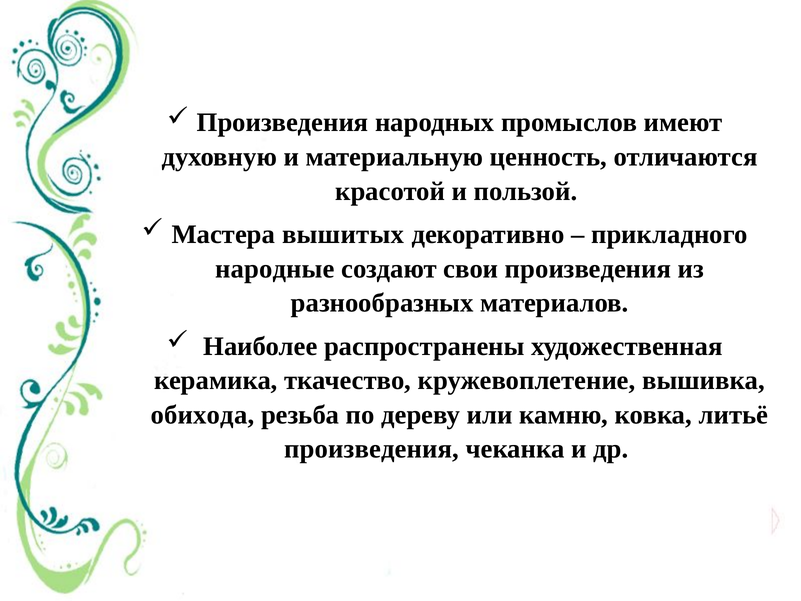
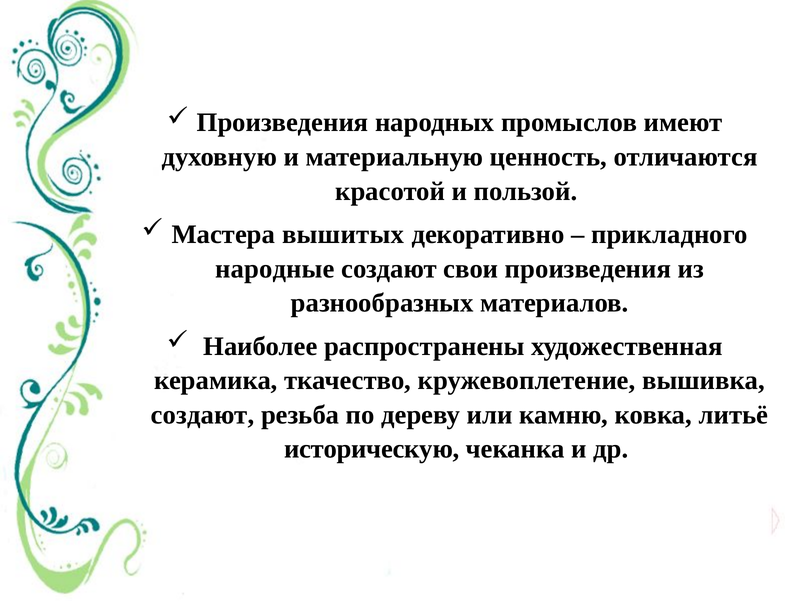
обихода: обихода -> создают (203, 415)
произведения: произведения -> историческую (372, 449)
